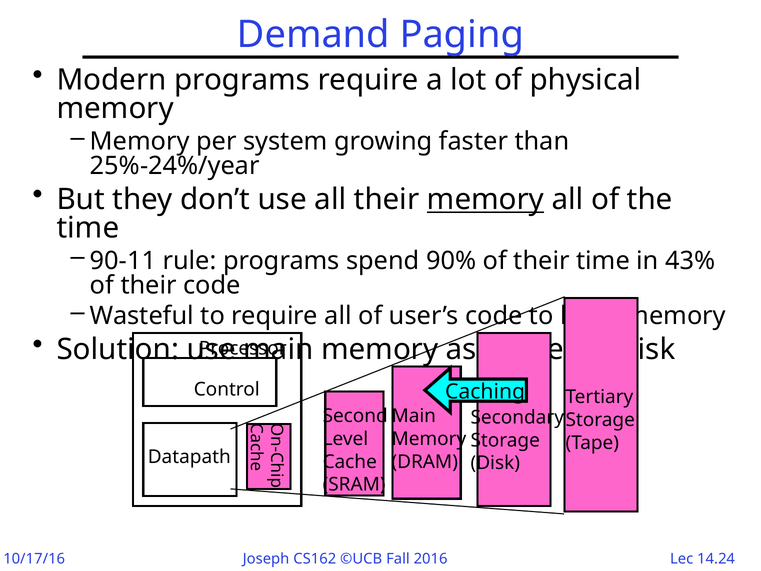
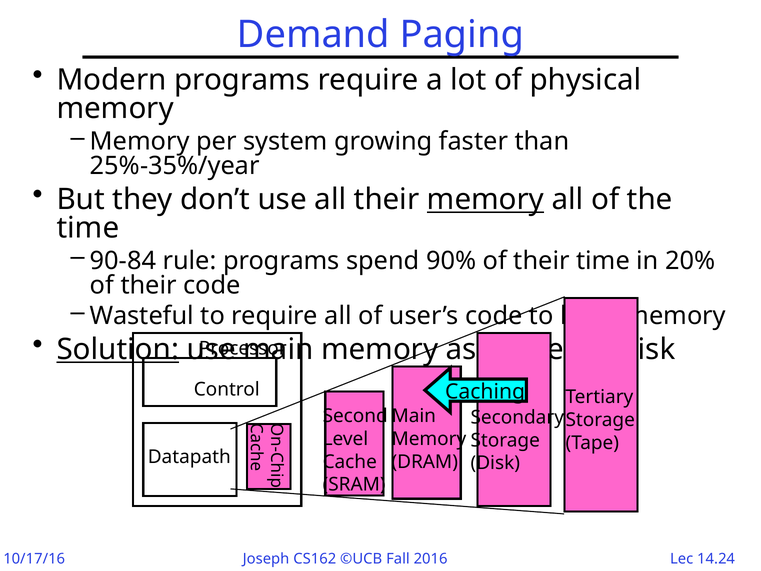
25%-24%/year: 25%-24%/year -> 25%-35%/year (175, 166)
90-11: 90-11 -> 90-84 (123, 261)
43%: 43% -> 20% (690, 261)
Solution underline: none -> present (118, 349)
